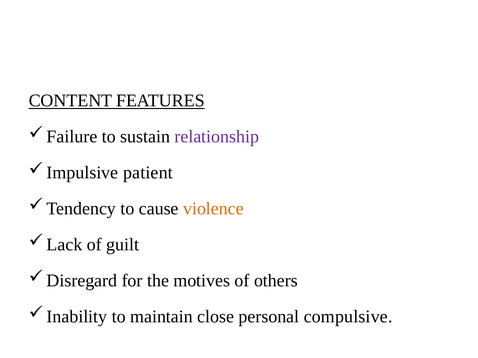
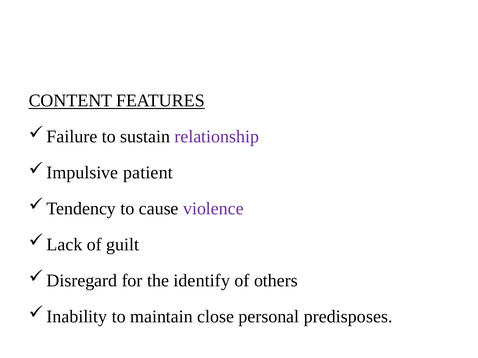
violence colour: orange -> purple (213, 209)
motives: motives -> identify (202, 281)
compulsive: compulsive -> predisposes (348, 317)
